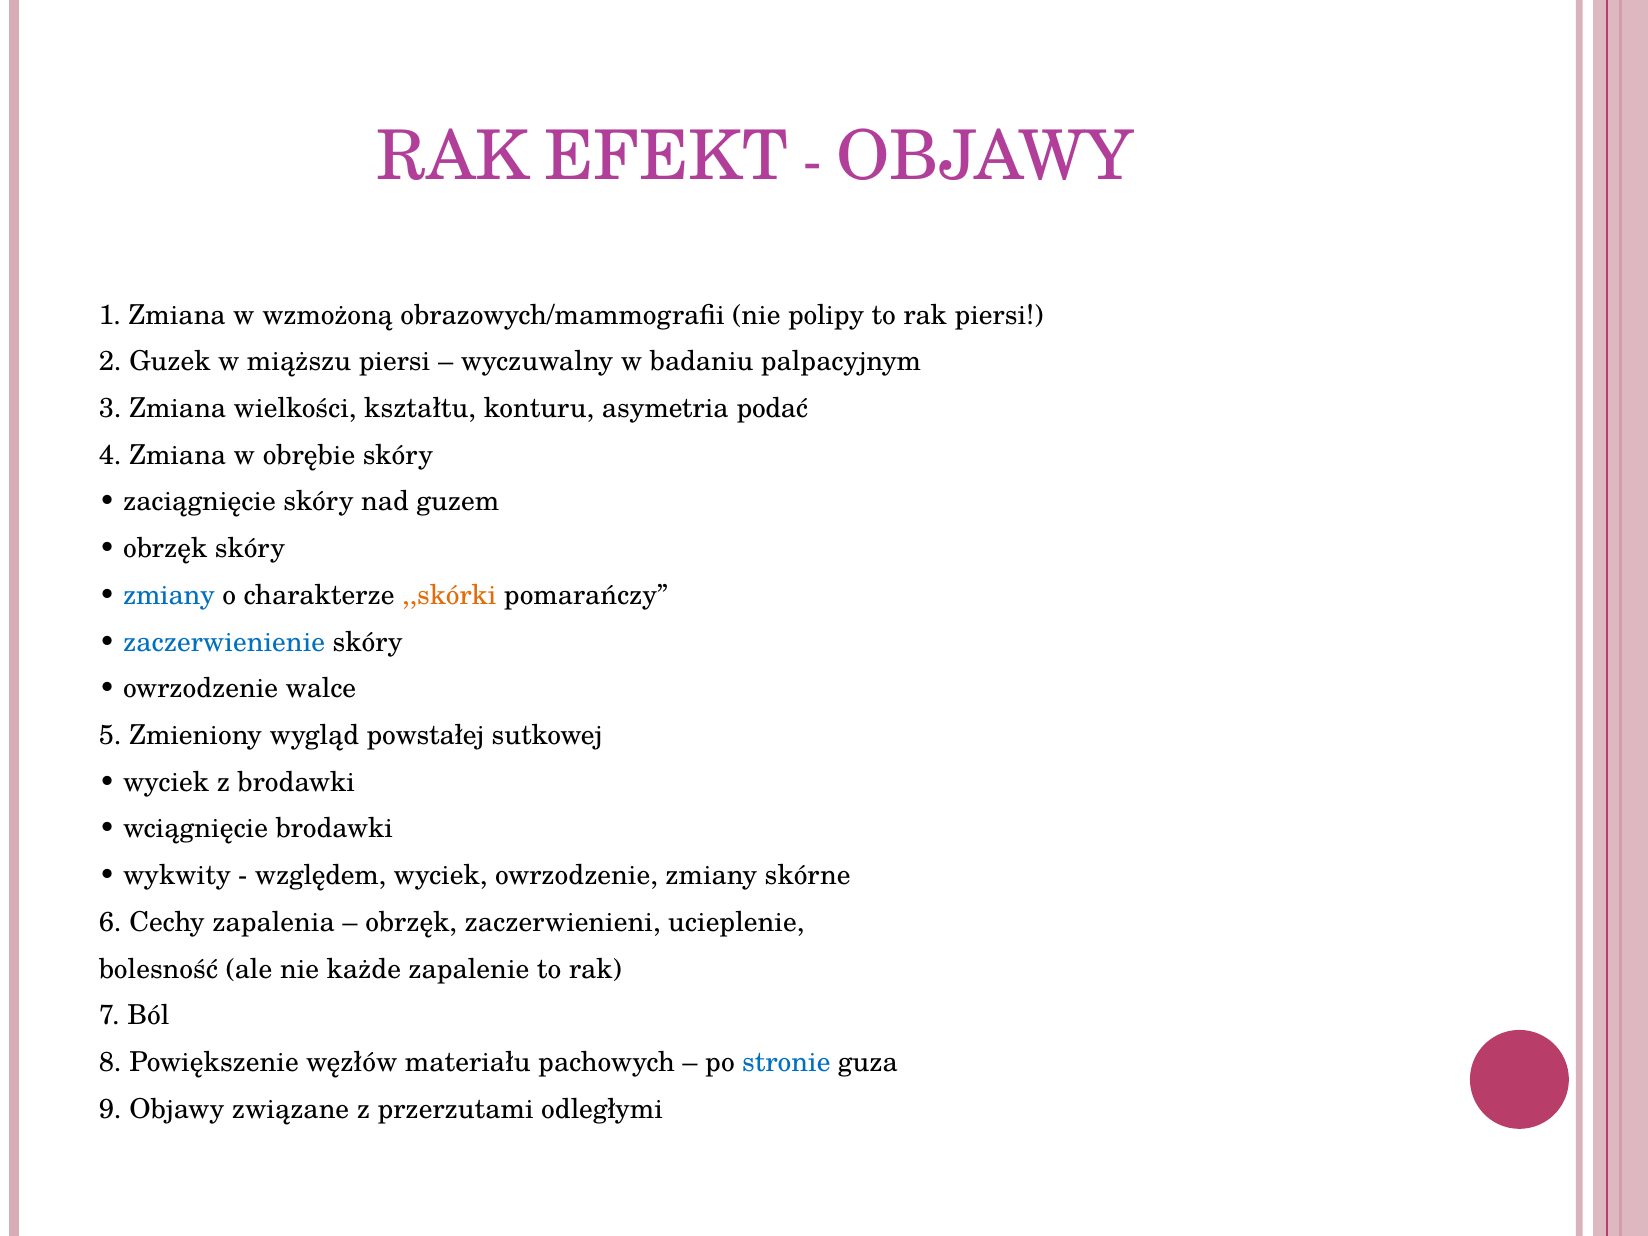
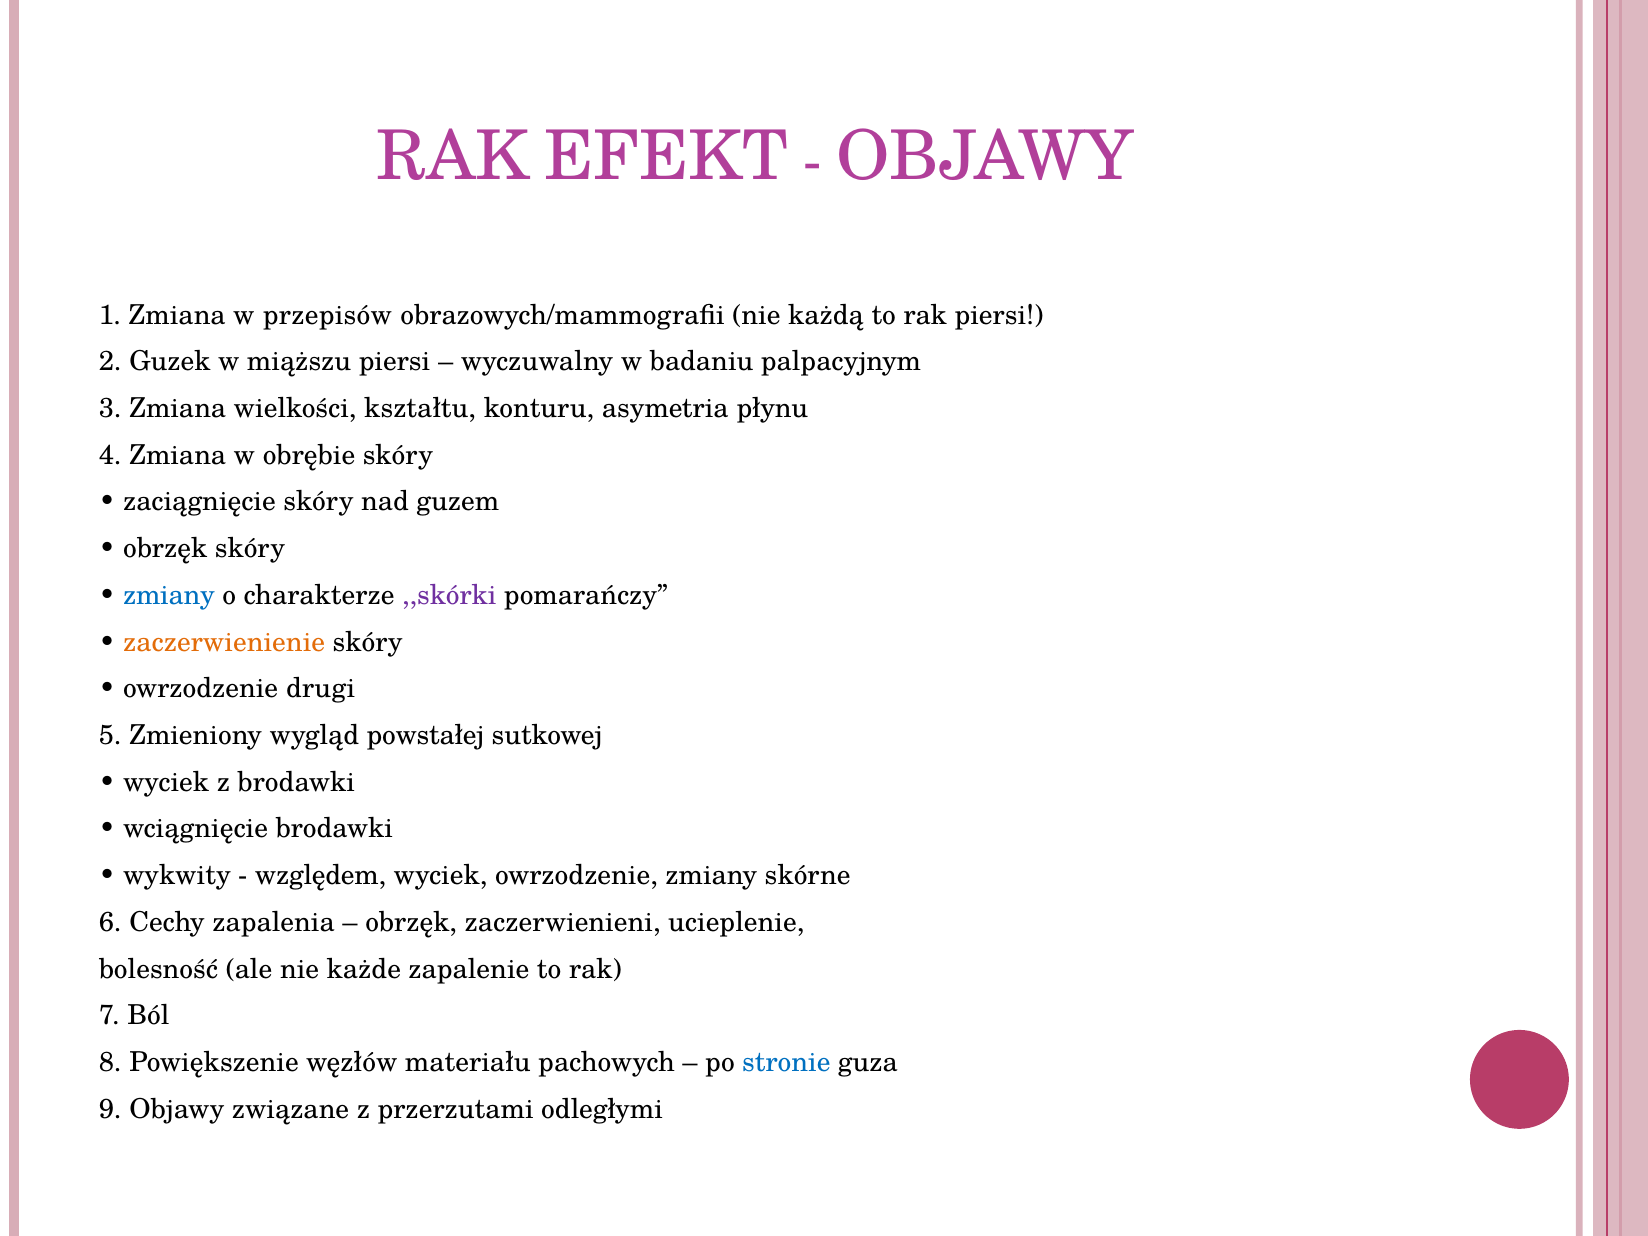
wzmożoną: wzmożoną -> przepisów (327, 315)
polipy: polipy -> każdą (826, 315)
podać: podać -> płynu (772, 408)
,,skórki colour: orange -> purple (449, 595)
zaczerwienienie colour: blue -> orange (224, 642)
walce: walce -> drugi (321, 689)
